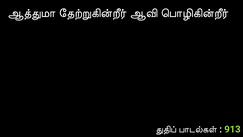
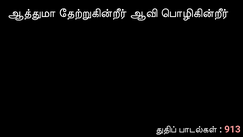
913 colour: light green -> pink (232, 129)
